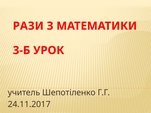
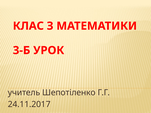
РАЗИ: РАЗИ -> КЛАС (28, 26)
